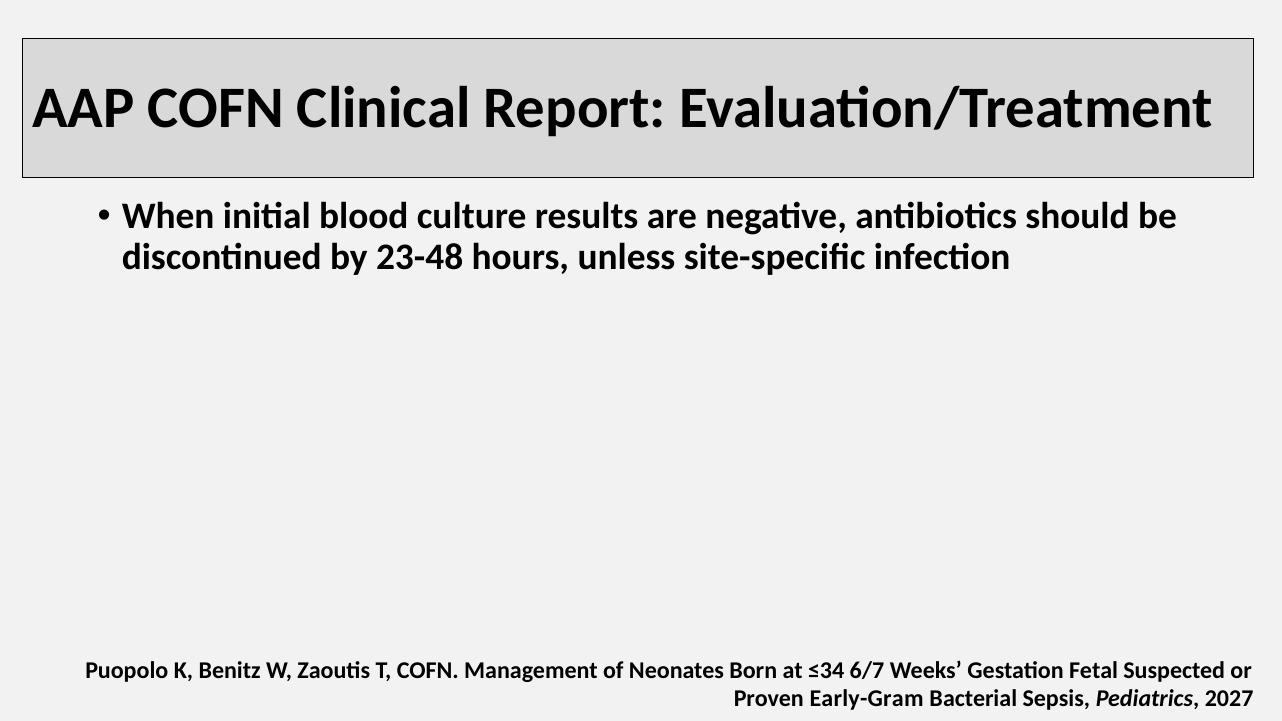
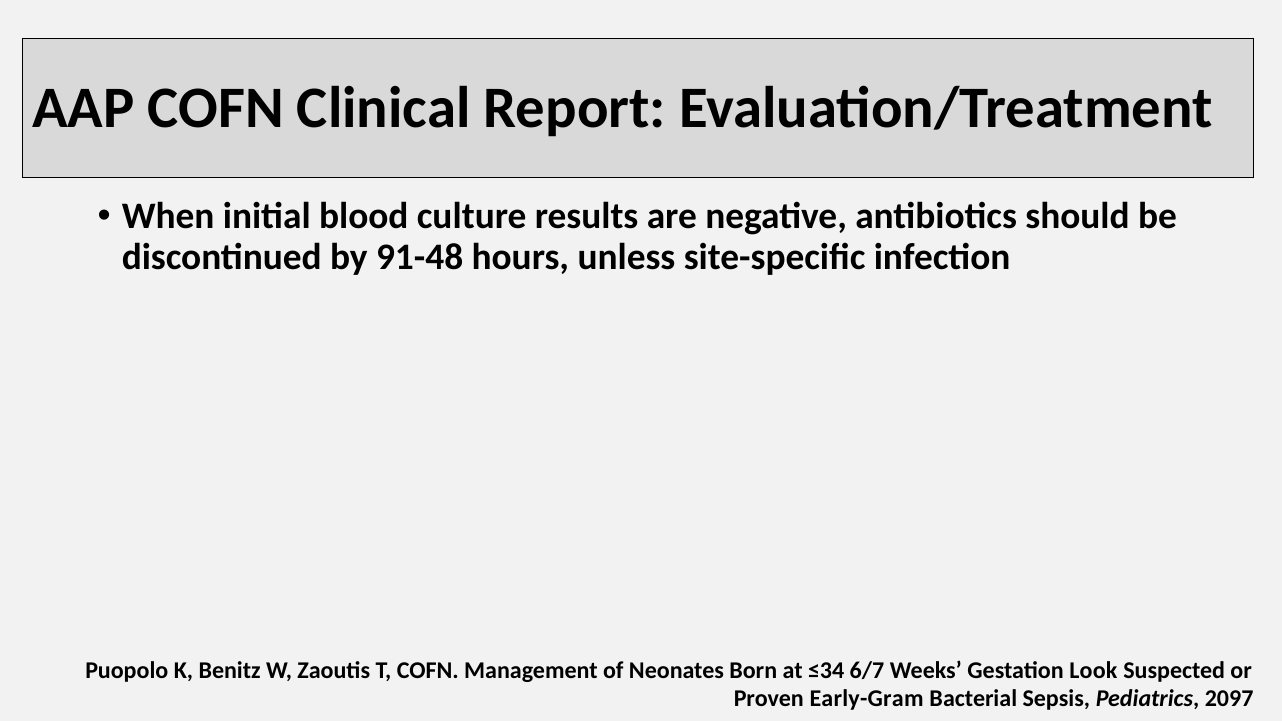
23-48: 23-48 -> 91-48 (420, 257)
Fetal: Fetal -> Look (1093, 670)
2027: 2027 -> 2097 (1229, 699)
